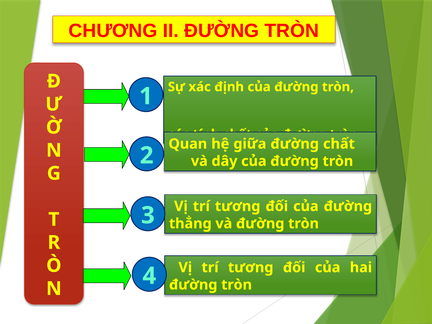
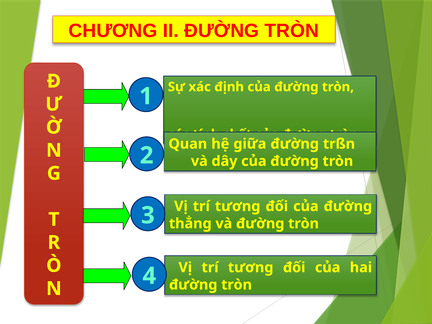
đường chất: chất -> trßn (339, 144)
